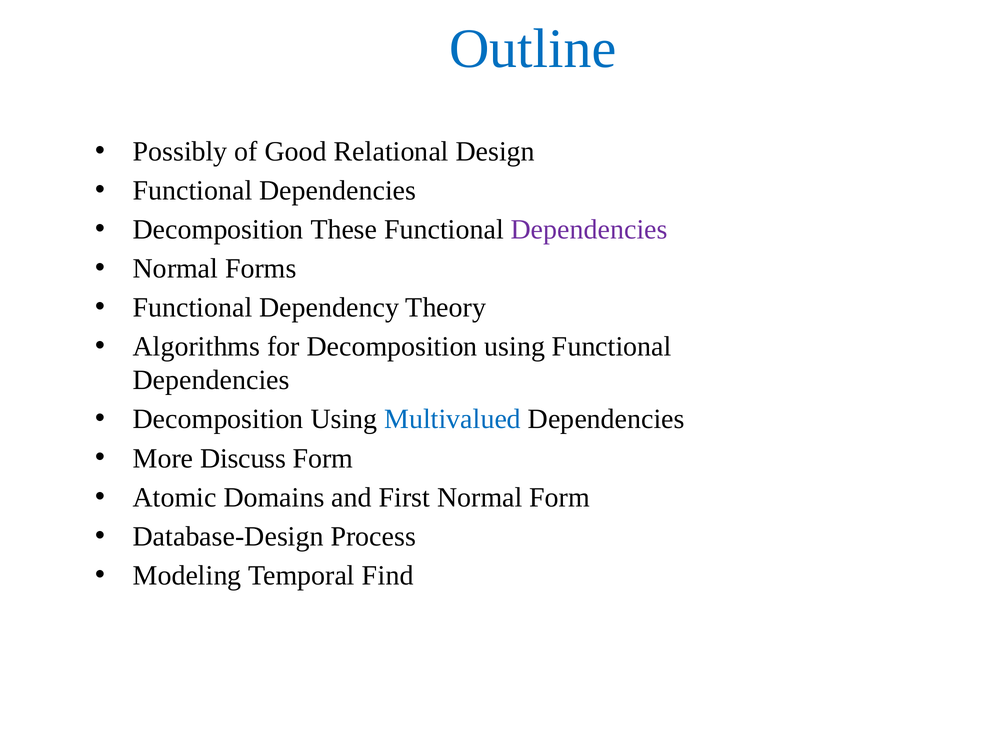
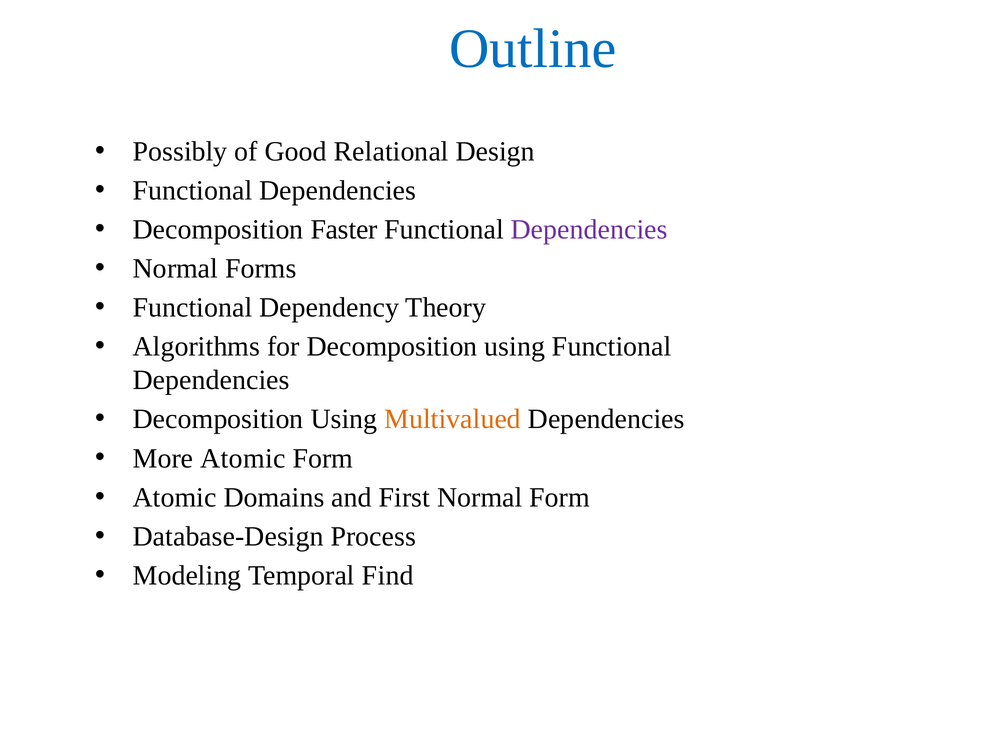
These: These -> Faster (344, 230)
Multivalued colour: blue -> orange (453, 420)
More Discuss: Discuss -> Atomic (243, 459)
